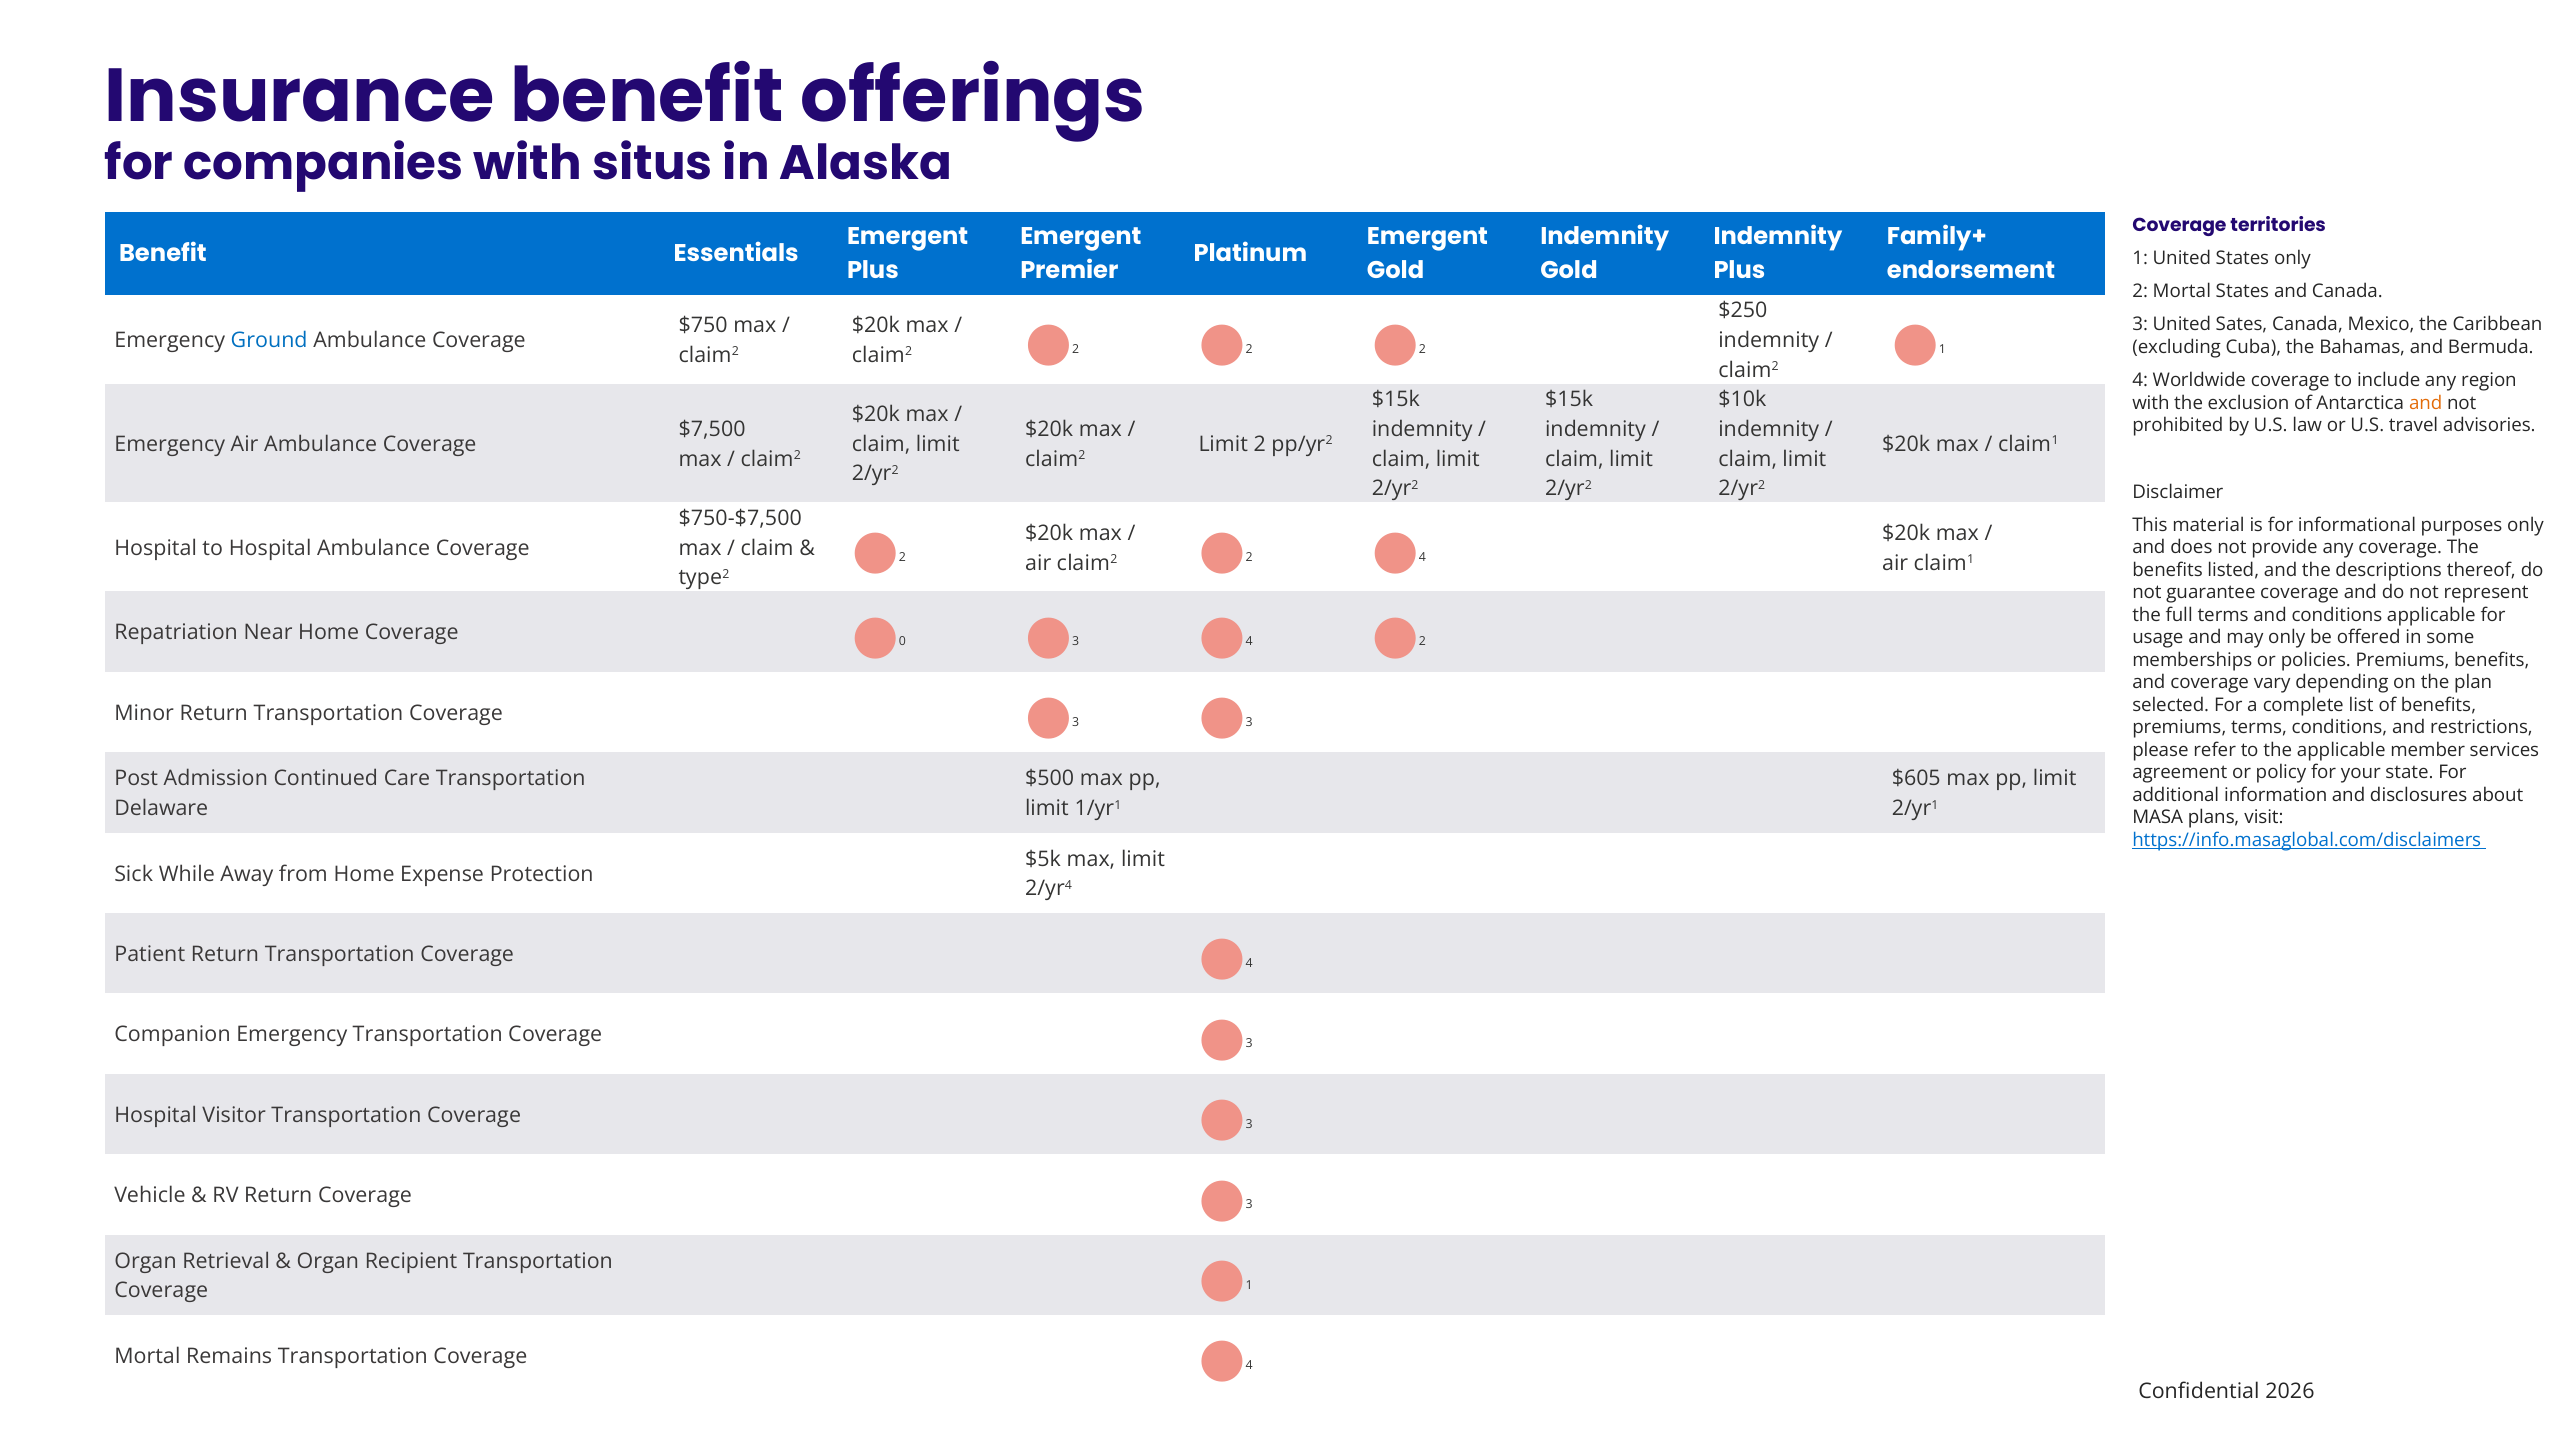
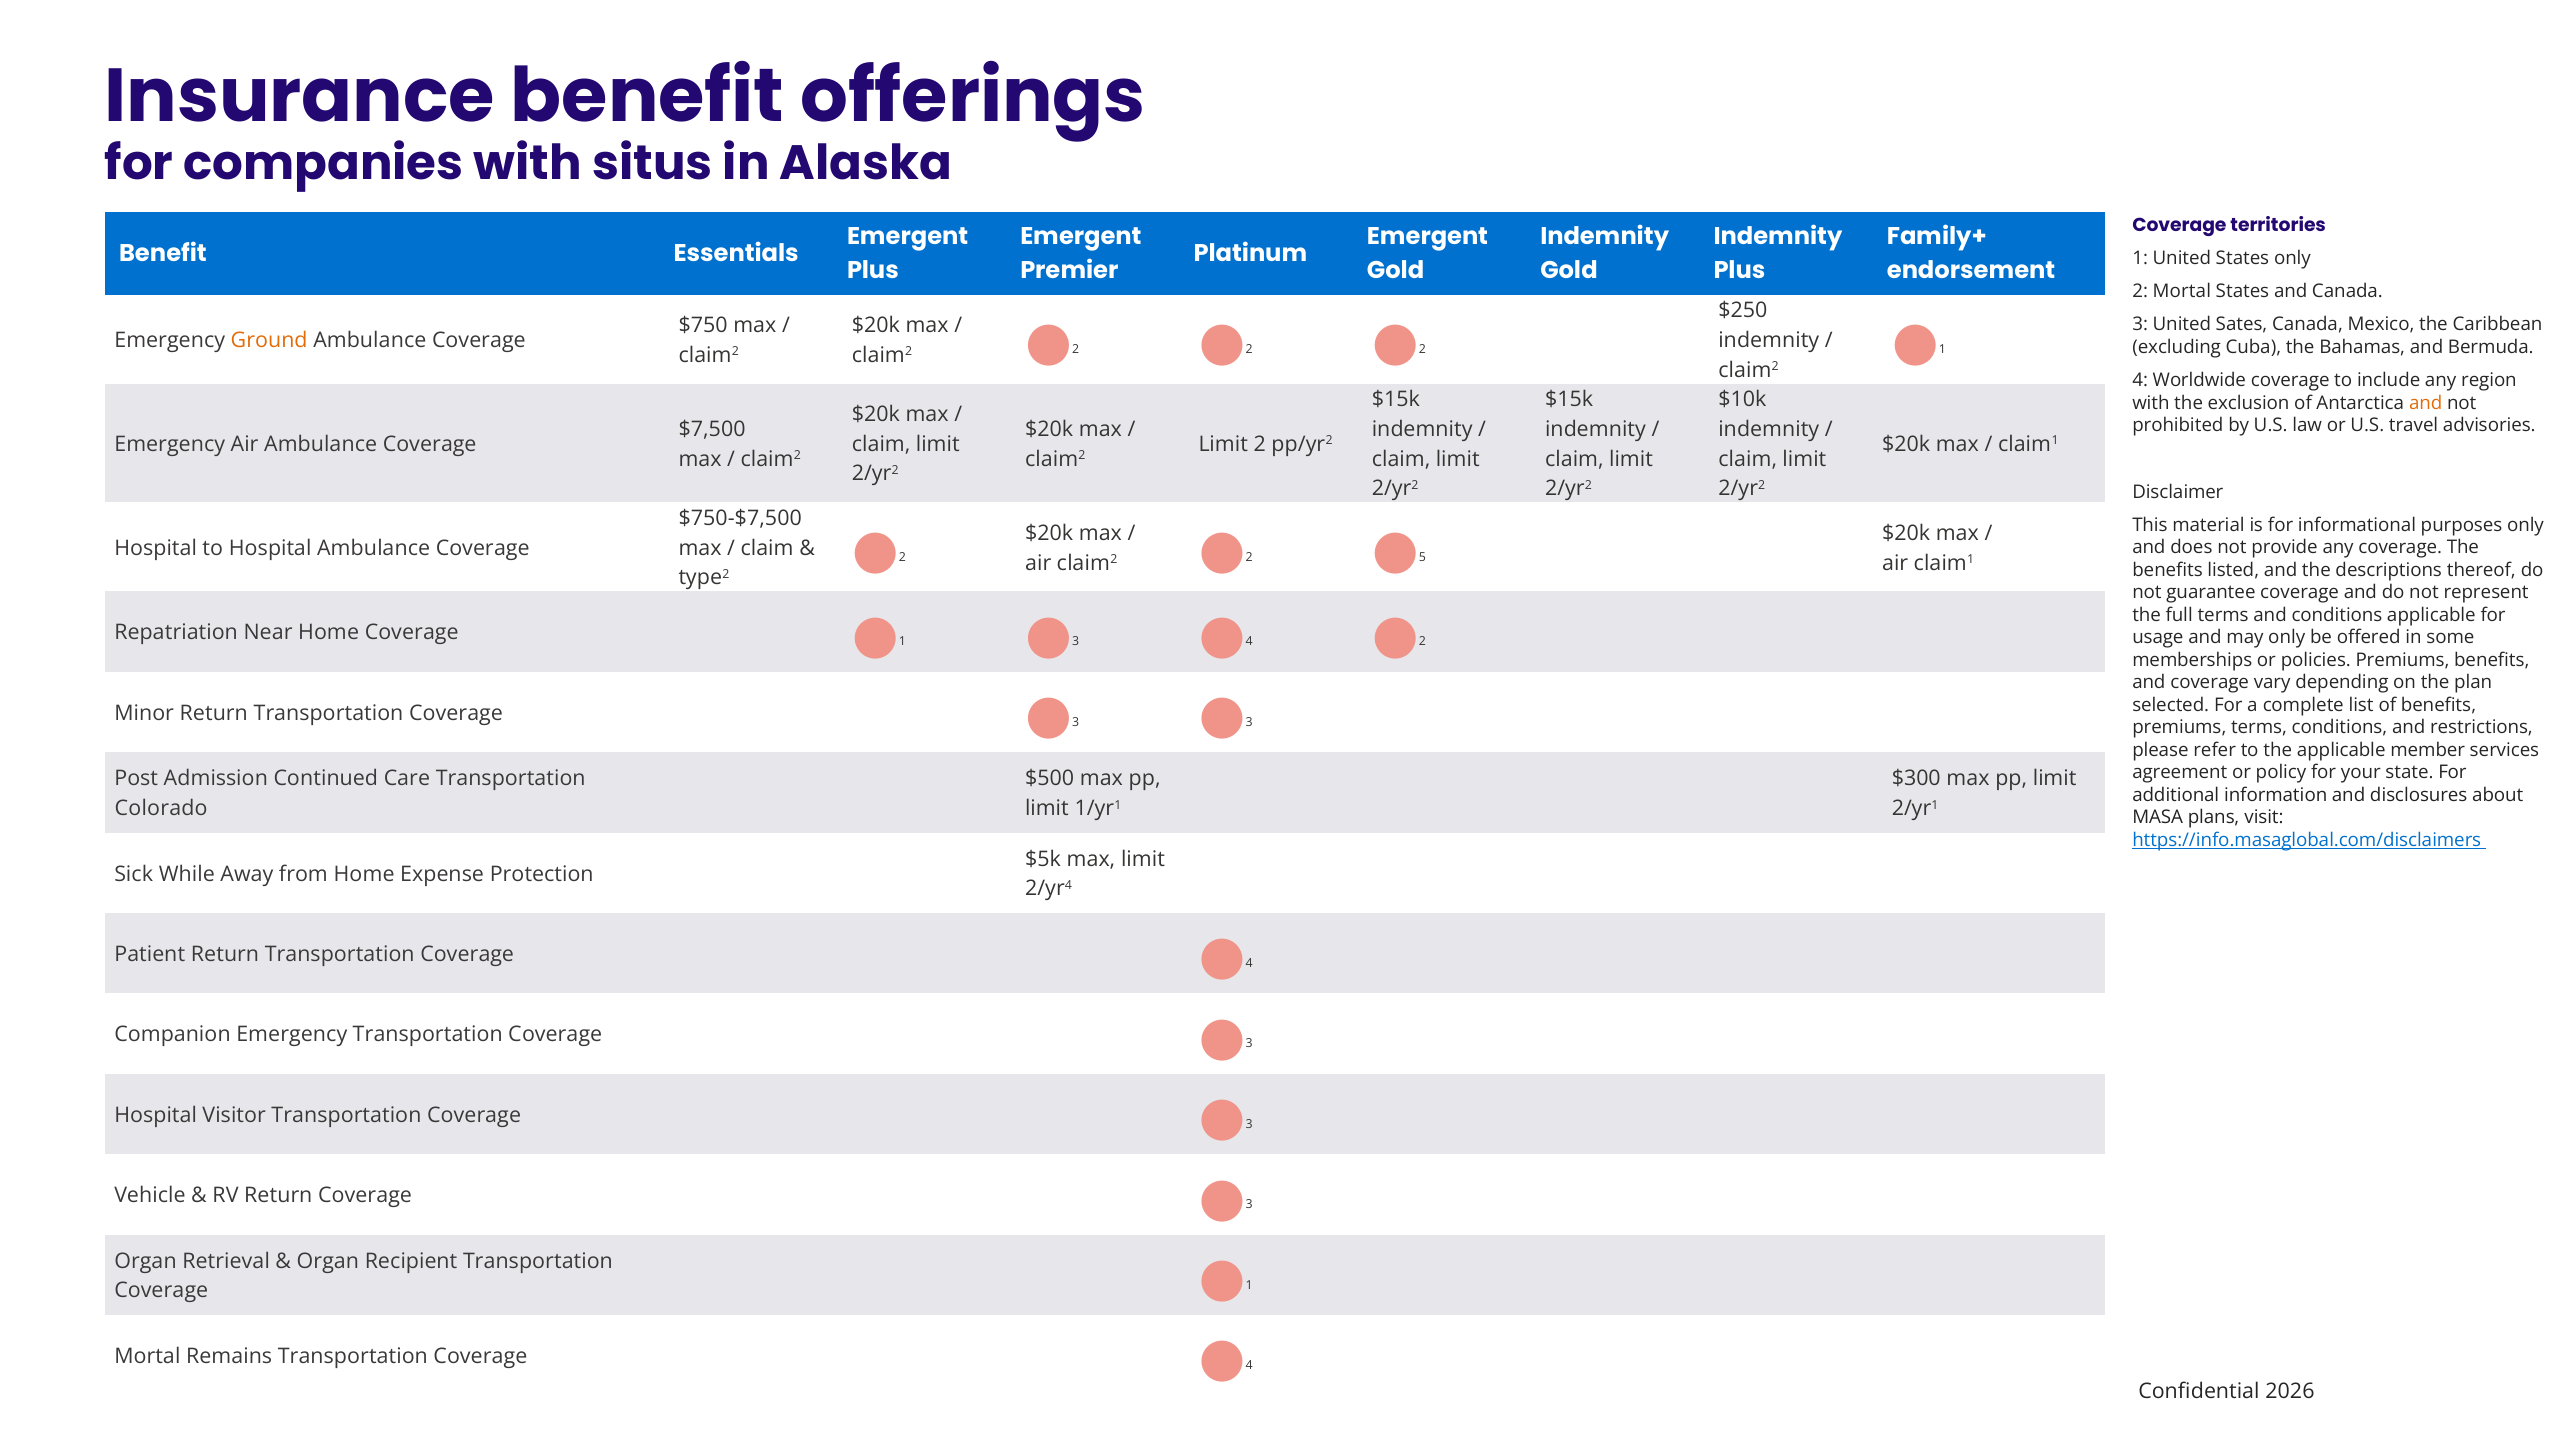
Ground colour: blue -> orange (269, 340)
4: 4 -> 5 (1422, 557)
0: 0 -> 1 (902, 642)
$605: $605 -> $300 (1916, 779)
Delaware: Delaware -> Colorado (161, 809)
